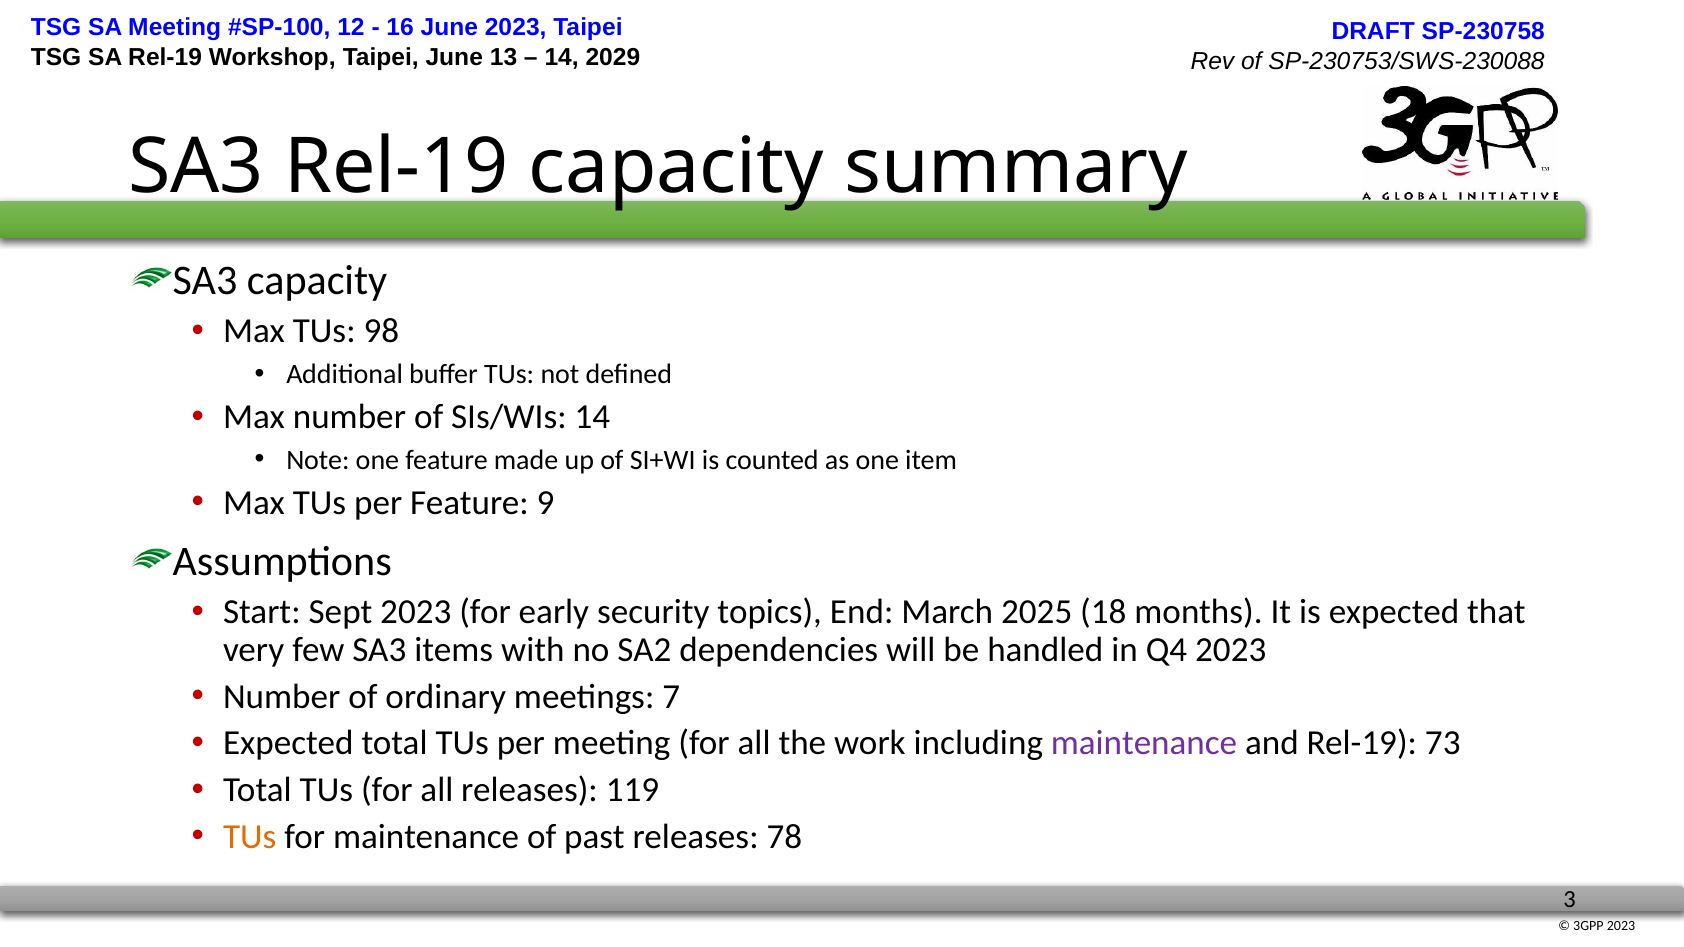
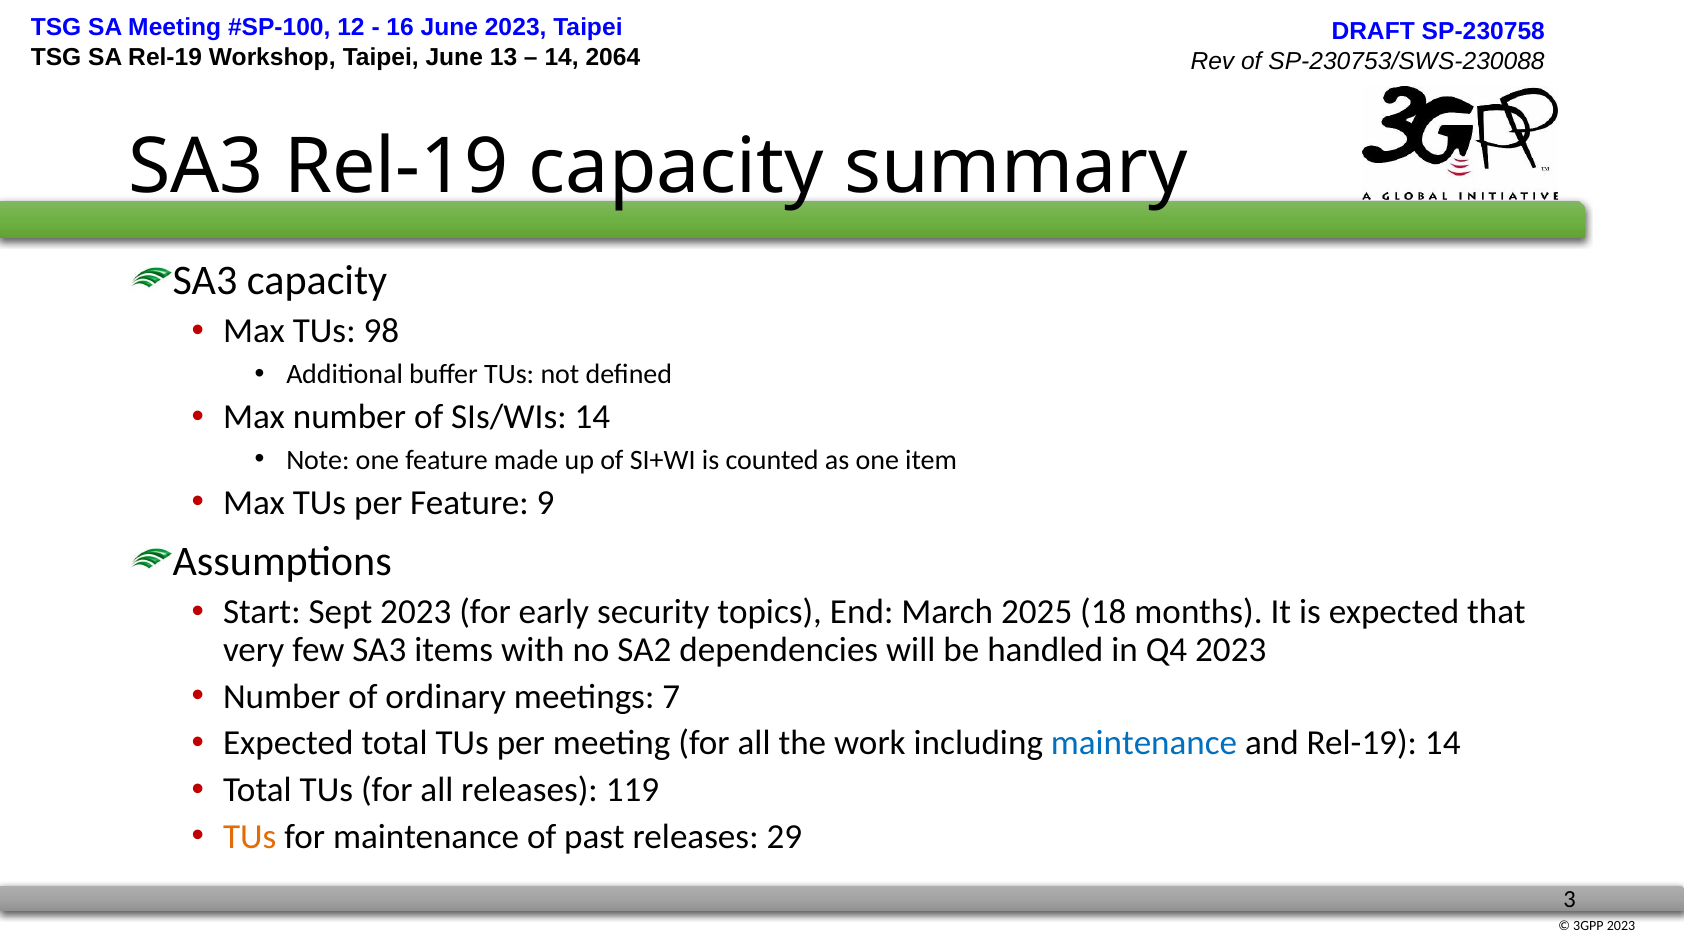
2029: 2029 -> 2064 (613, 57)
maintenance colour: purple -> blue (1144, 744)
Rel-19 73: 73 -> 14 (1443, 744)
78: 78 -> 29 (784, 837)
